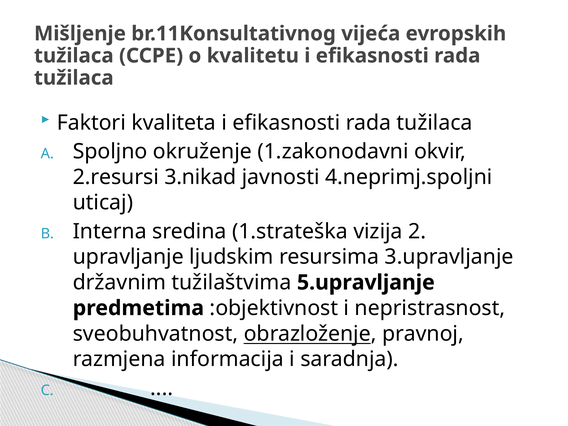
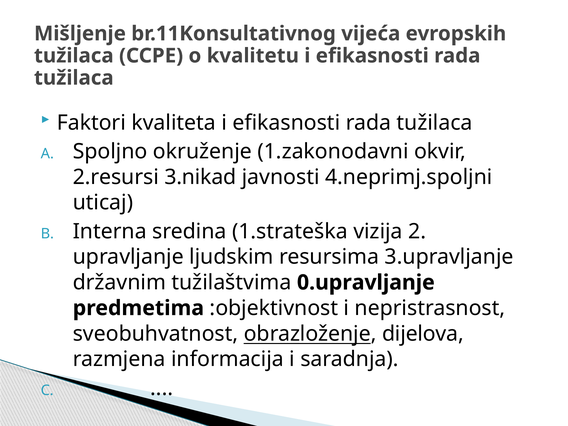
5.upravljanje: 5.upravljanje -> 0.upravljanje (366, 283)
pravnoj: pravnoj -> dijelova (423, 334)
